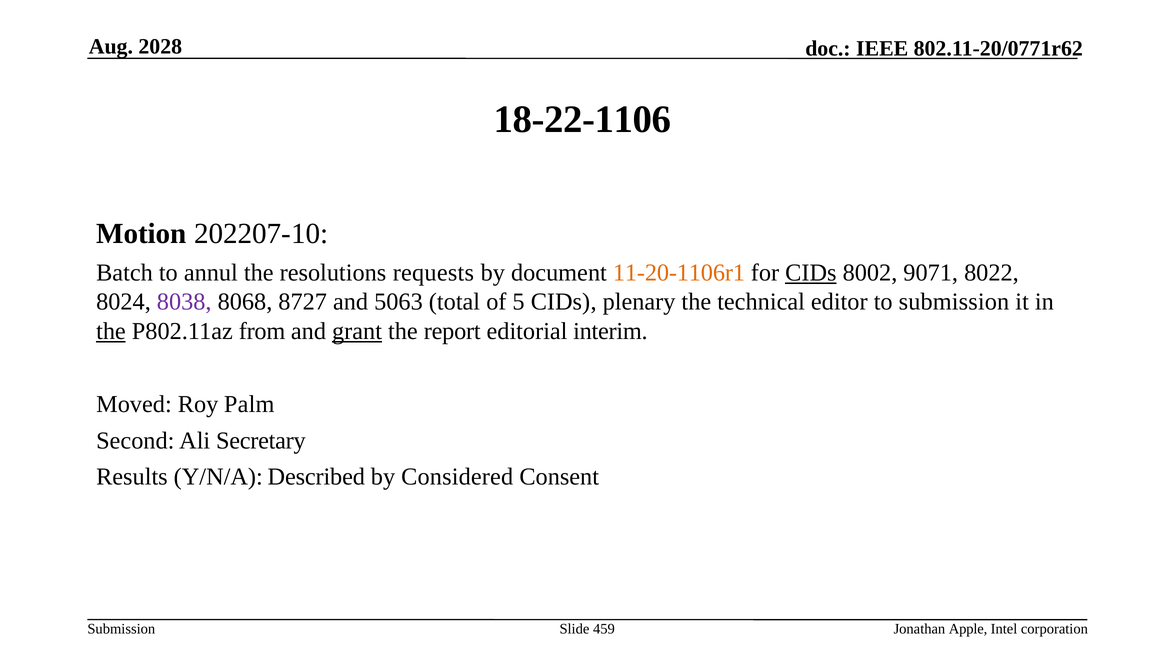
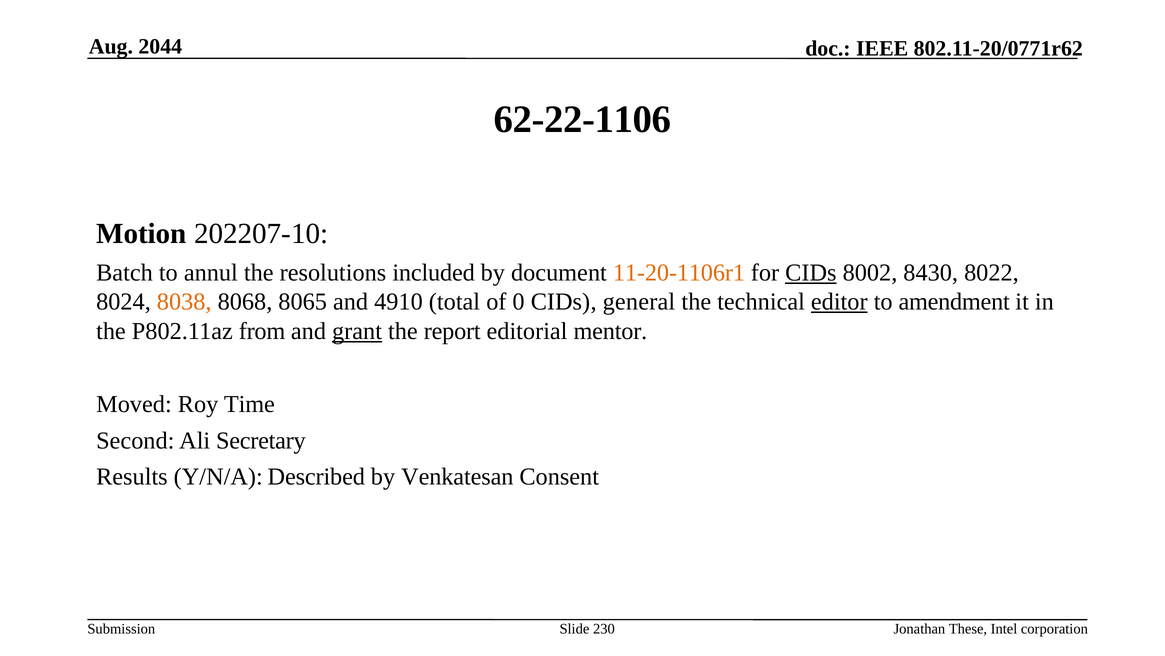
2028: 2028 -> 2044 (160, 46)
18-22-1106: 18-22-1106 -> 62-22-1106 (582, 119)
requests: requests -> included (434, 272)
9071: 9071 -> 8430 (931, 272)
8038 colour: purple -> orange (184, 302)
8727: 8727 -> 8065 (303, 302)
5063: 5063 -> 4910 (399, 302)
5: 5 -> 0 (519, 302)
plenary: plenary -> general (639, 302)
editor underline: none -> present (839, 302)
to submission: submission -> amendment (954, 302)
the underline: present -> none (111, 331)
interim: interim -> mentor (610, 331)
Palm: Palm -> Time (249, 404)
Considered: Considered -> Venkatesan (457, 476)
459: 459 -> 230 (604, 628)
Apple: Apple -> These (968, 628)
